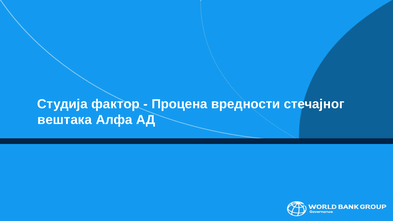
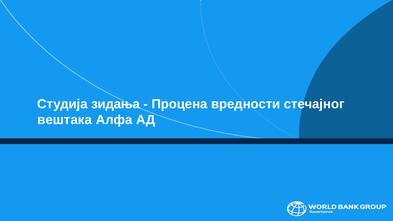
фактор: фактор -> зидања (116, 104)
